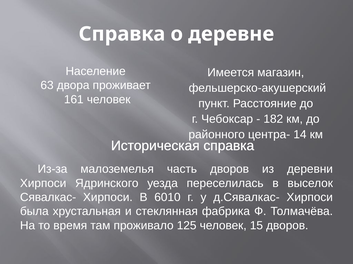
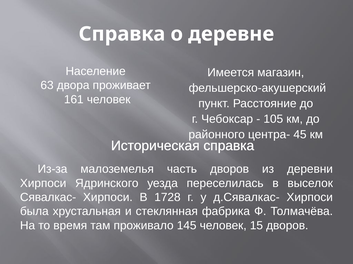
182: 182 -> 105 (273, 119)
14: 14 -> 45 (300, 135)
6010: 6010 -> 1728 (167, 198)
125: 125 -> 145 (187, 226)
